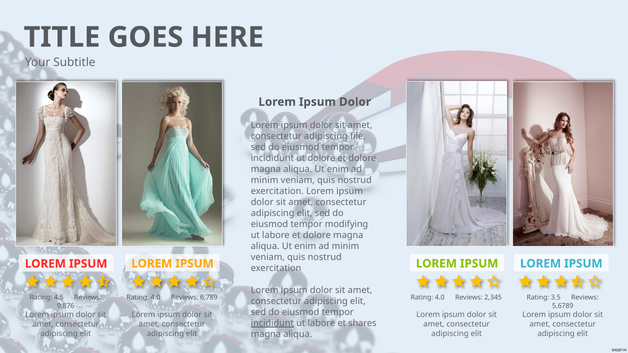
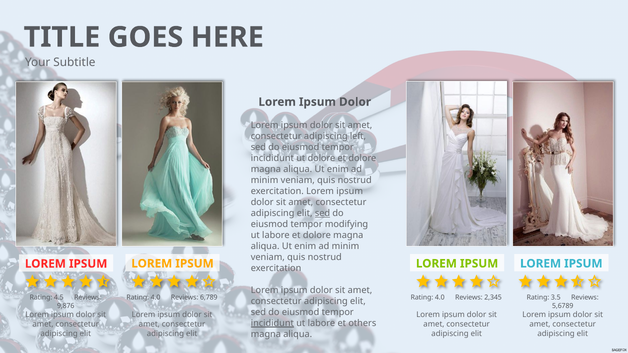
file: file -> left (358, 136)
sed underline: none -> present (322, 213)
shares: shares -> others (362, 323)
